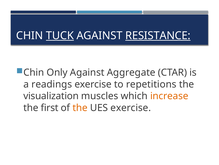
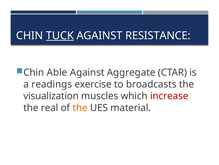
RESISTANCE underline: present -> none (158, 36)
Only: Only -> Able (57, 72)
repetitions: repetitions -> broadcasts (151, 84)
increase colour: orange -> red (169, 96)
first: first -> real (50, 107)
UES exercise: exercise -> material (131, 107)
